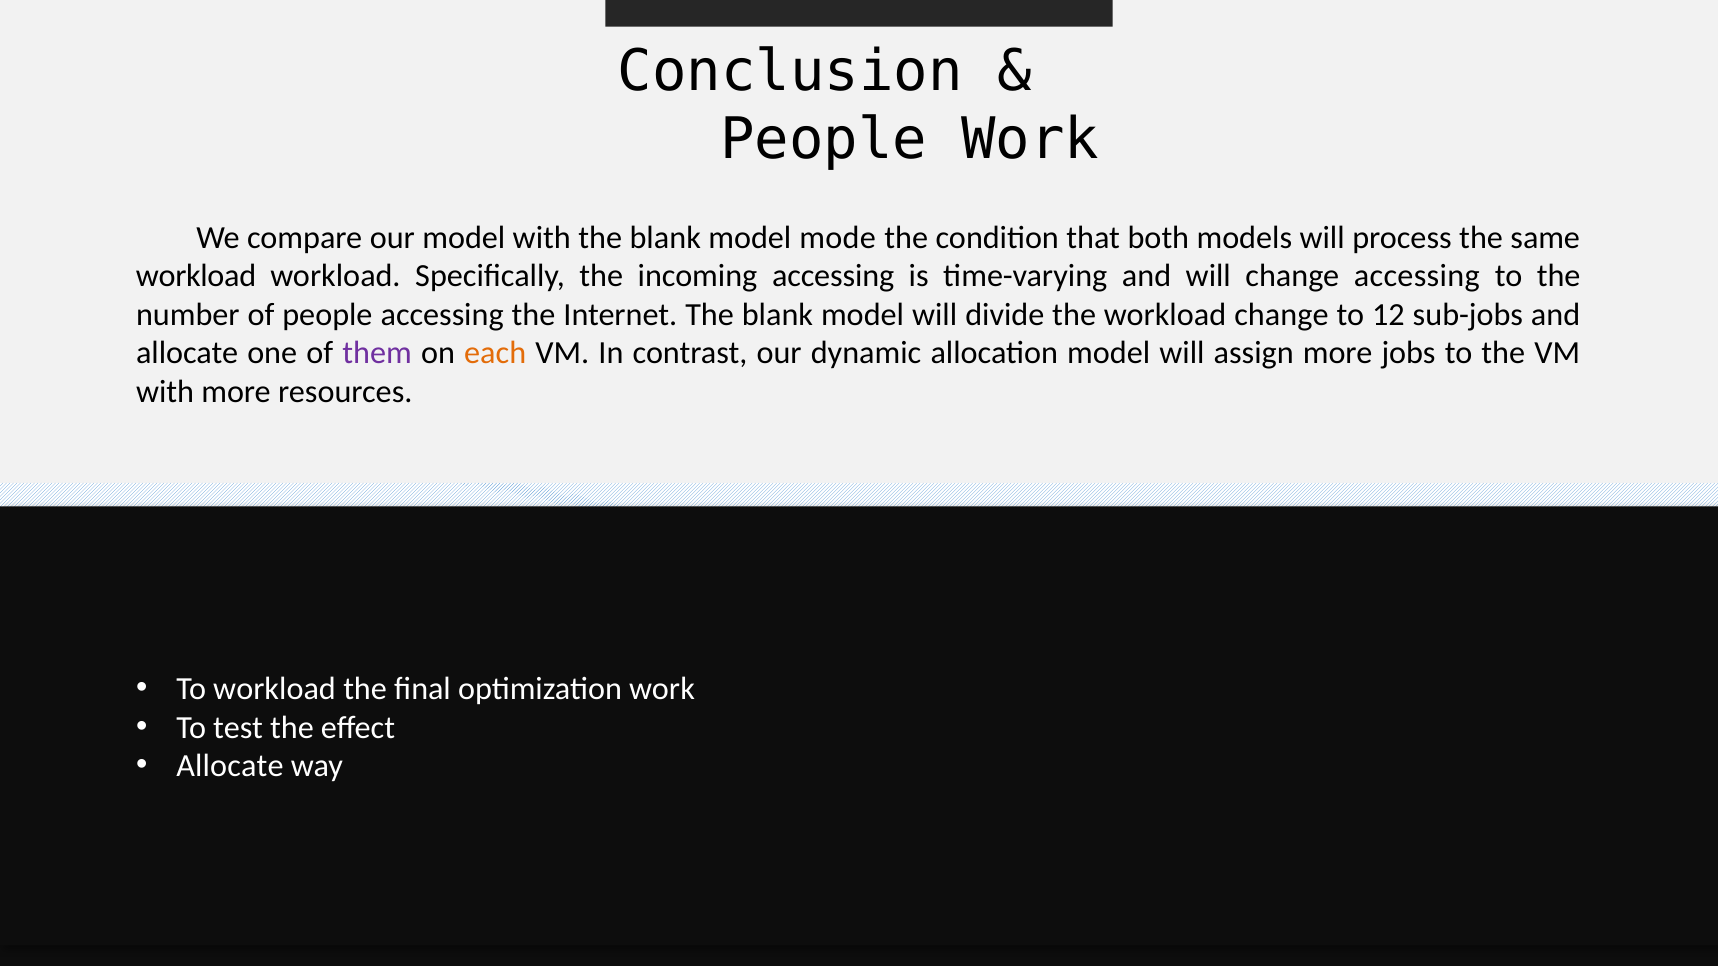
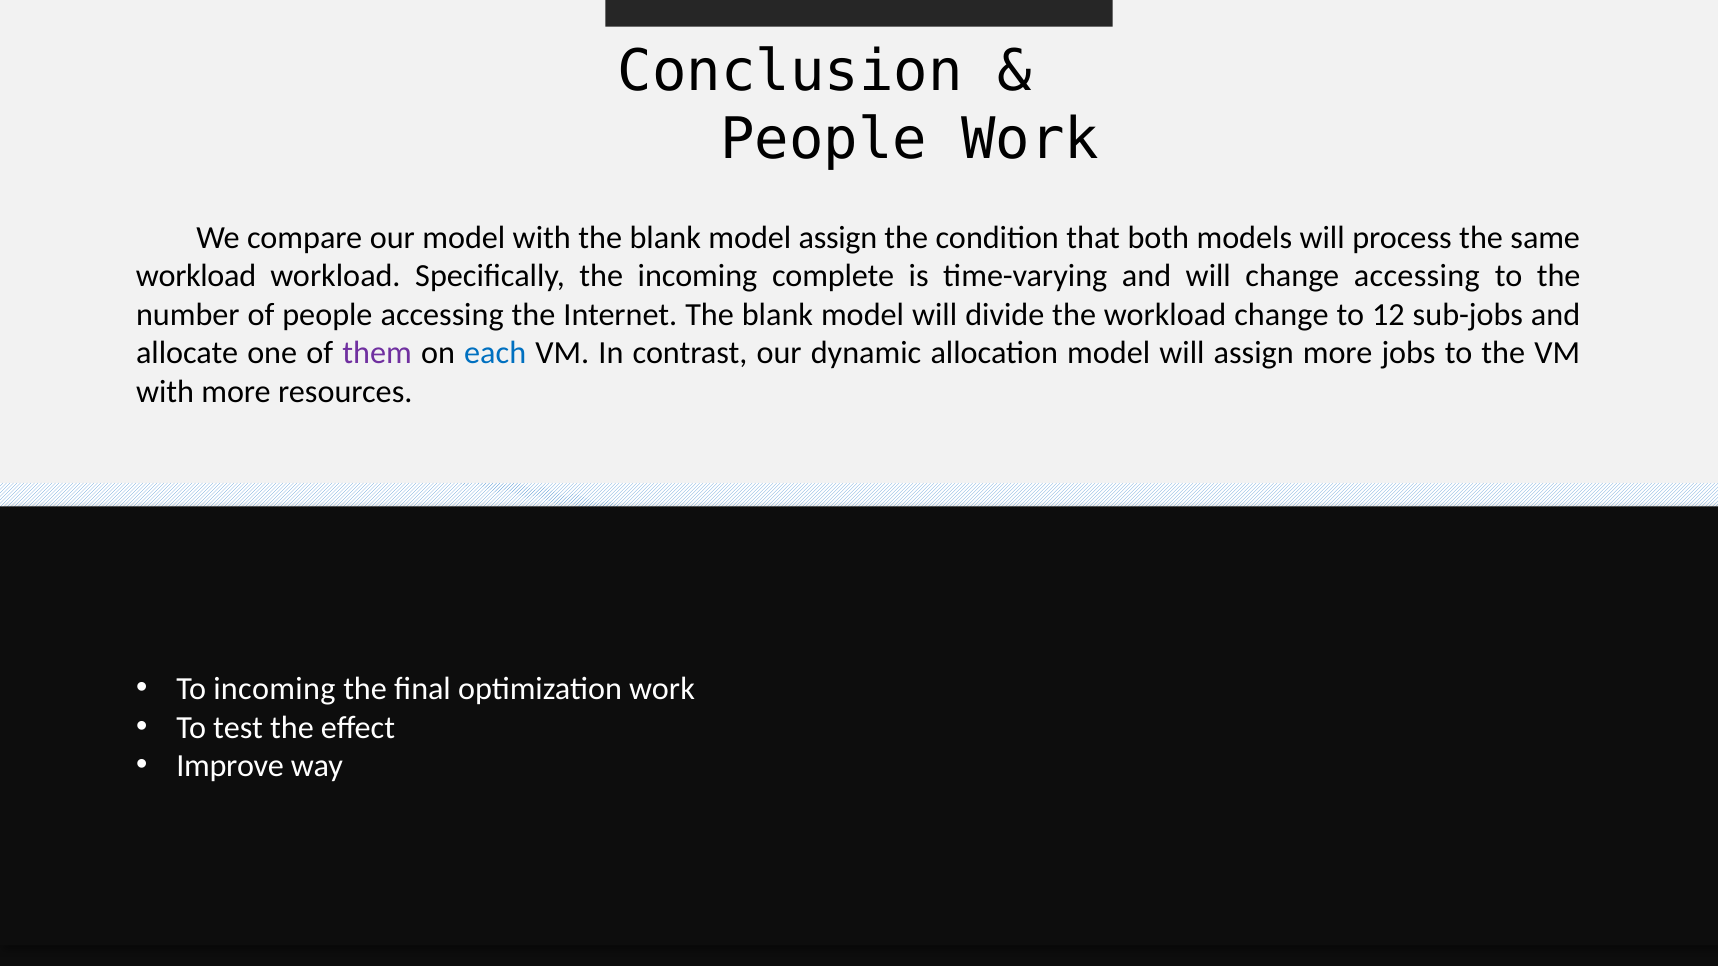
model mode: mode -> assign (838, 237)
incoming accessing: accessing -> complete (833, 276)
each colour: orange -> blue (495, 353)
To workload: workload -> incoming (274, 689)
Allocate: Allocate -> Improve (230, 766)
